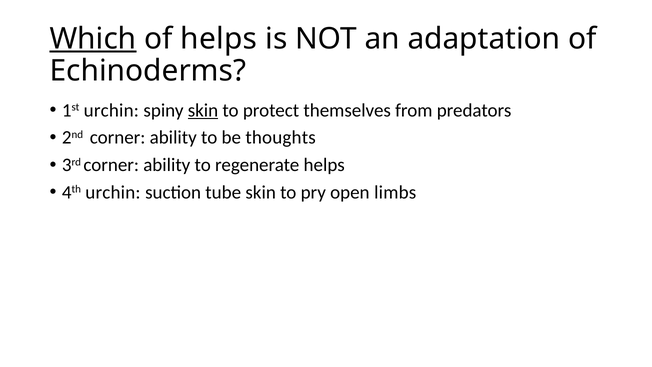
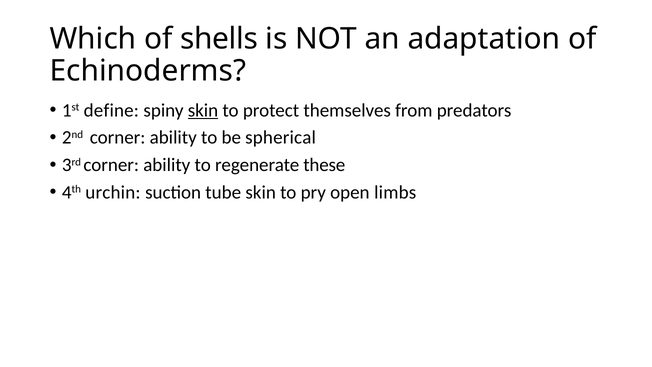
Which underline: present -> none (93, 39)
of helps: helps -> shells (219, 39)
1st urchin: urchin -> define (111, 110)
thoughts: thoughts -> spherical (281, 138)
regenerate helps: helps -> these (324, 165)
